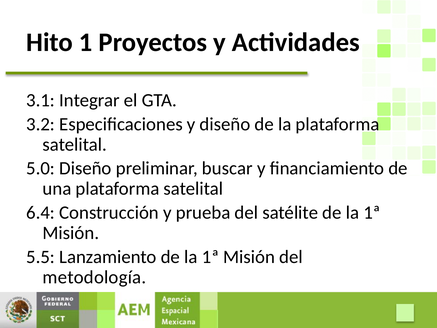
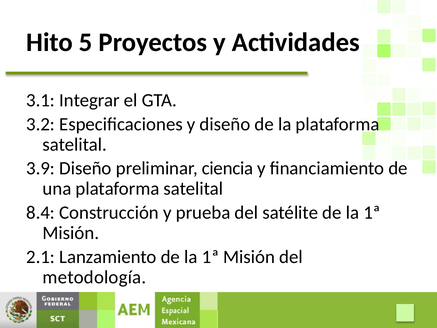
1: 1 -> 5 (86, 42)
5.0: 5.0 -> 3.9 (41, 168)
buscar: buscar -> ciencia (228, 168)
6.4: 6.4 -> 8.4 (41, 212)
5.5: 5.5 -> 2.1 (41, 257)
